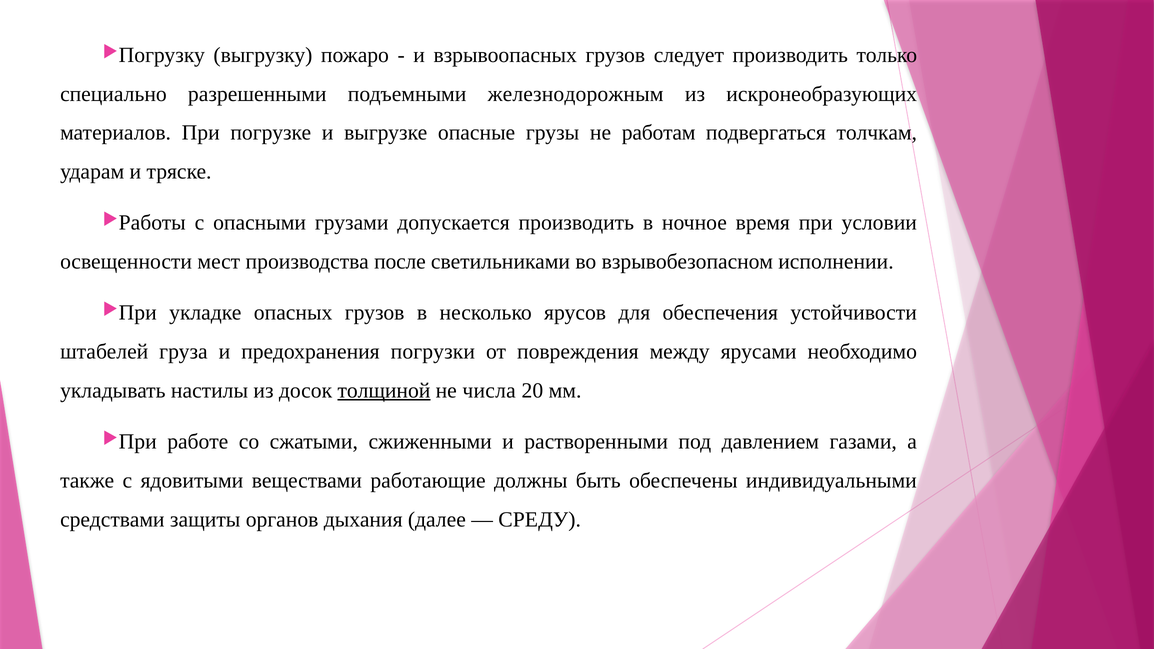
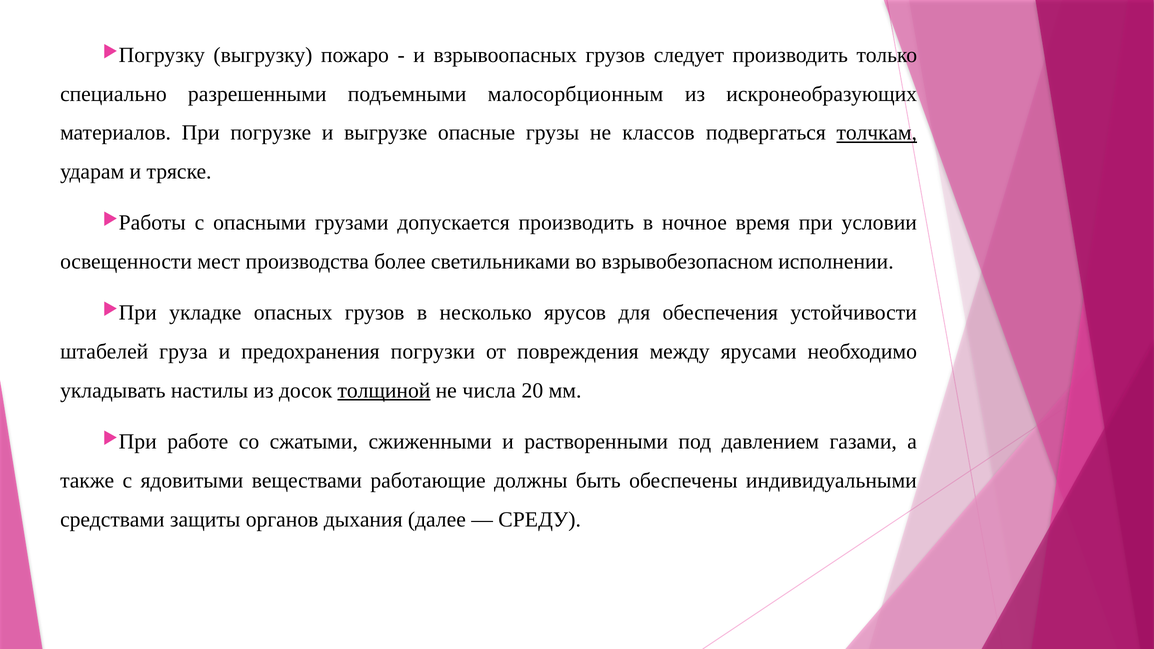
железнодорожным: железнодорожным -> малосорбционным (576, 94)
работам: работам -> классов (658, 133)
толчкам underline: none -> present (877, 133)
после: после -> более (400, 262)
